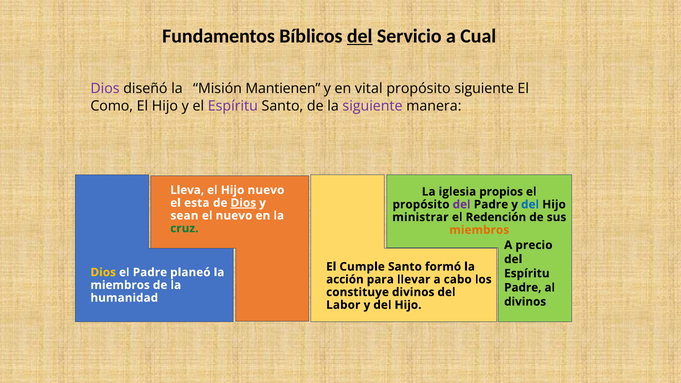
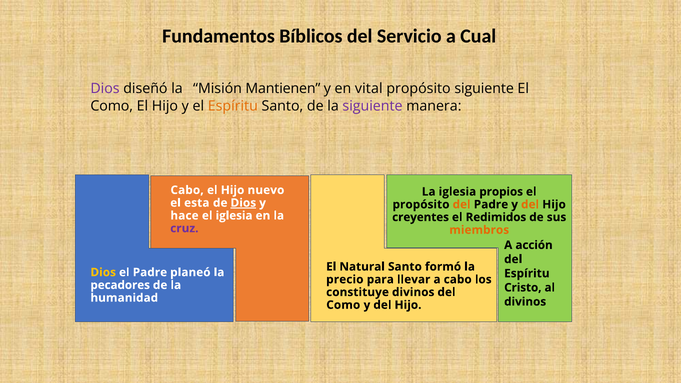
del underline: present -> none (360, 36)
Espíritu colour: purple -> orange (233, 106)
Lleva: Lleva -> Cabo (187, 190)
del colour: purple -> orange (462, 204)
del colour: blue -> orange (530, 204)
sean: sean -> hace (184, 216)
el nuevo: nuevo -> iglesia (234, 216)
ministrar: ministrar -> creyentes (421, 217)
Redención: Redención -> Redimidos (496, 217)
cruz colour: green -> purple (184, 228)
precio: precio -> acción (534, 245)
Cumple: Cumple -> Natural (362, 267)
acción: acción -> precio (345, 279)
miembros: miembros -> pecadores (120, 285)
Padre: Padre -> Cristo (523, 288)
Labor: Labor -> Como (343, 305)
